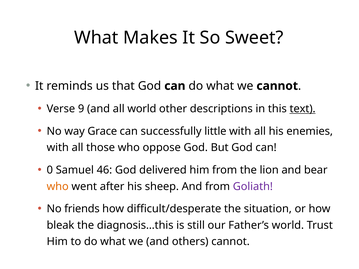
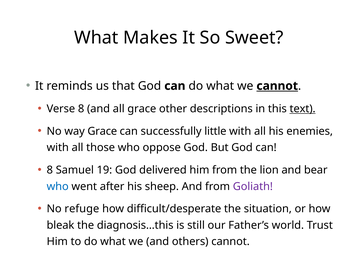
cannot underline: none -> present (277, 86)
Verse 9: 9 -> 8 (81, 109)
all world: world -> grace (142, 109)
0: 0 -> 8 (50, 170)
46: 46 -> 19 (104, 170)
who colour: orange -> blue (58, 187)
friends: friends -> refuge (82, 209)
